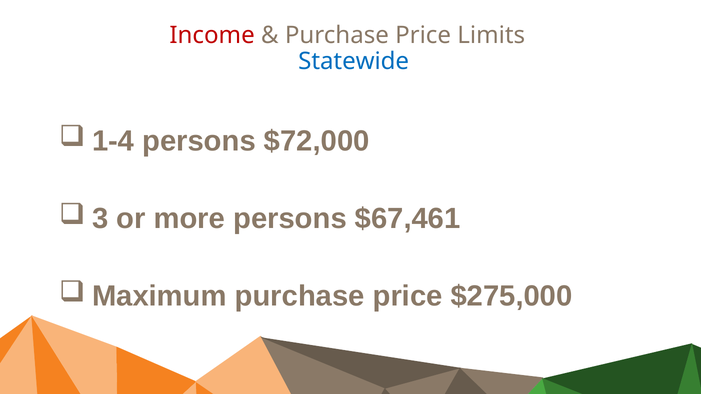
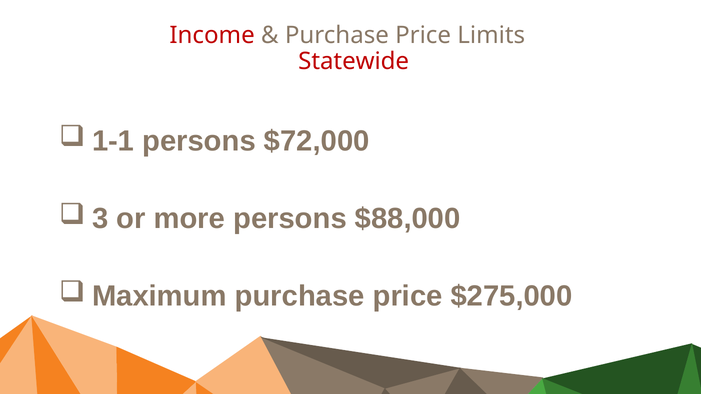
Statewide colour: blue -> red (354, 61)
1-4: 1-4 -> 1-1 (113, 141)
$67,461: $67,461 -> $88,000 (408, 219)
